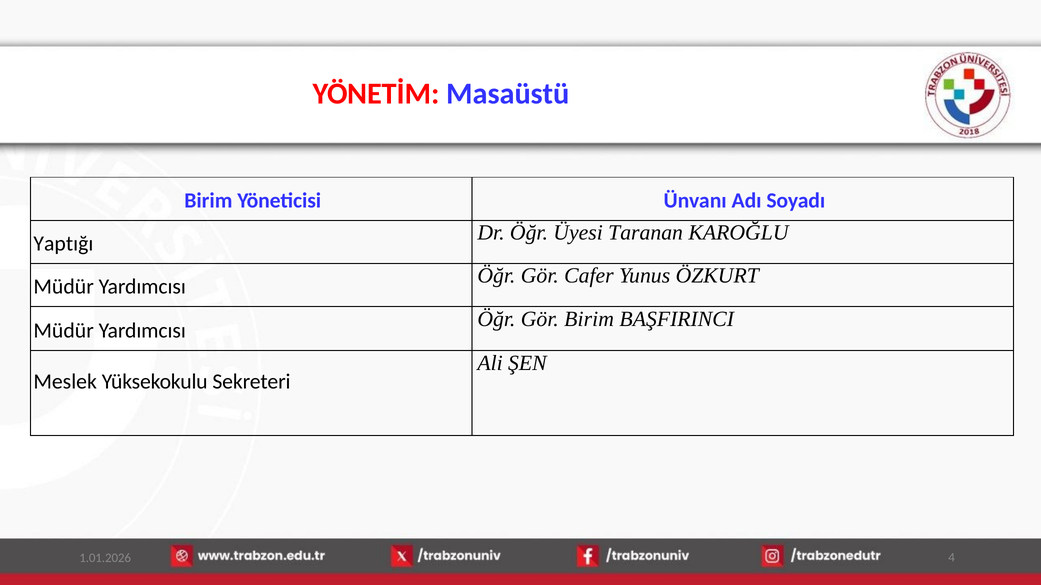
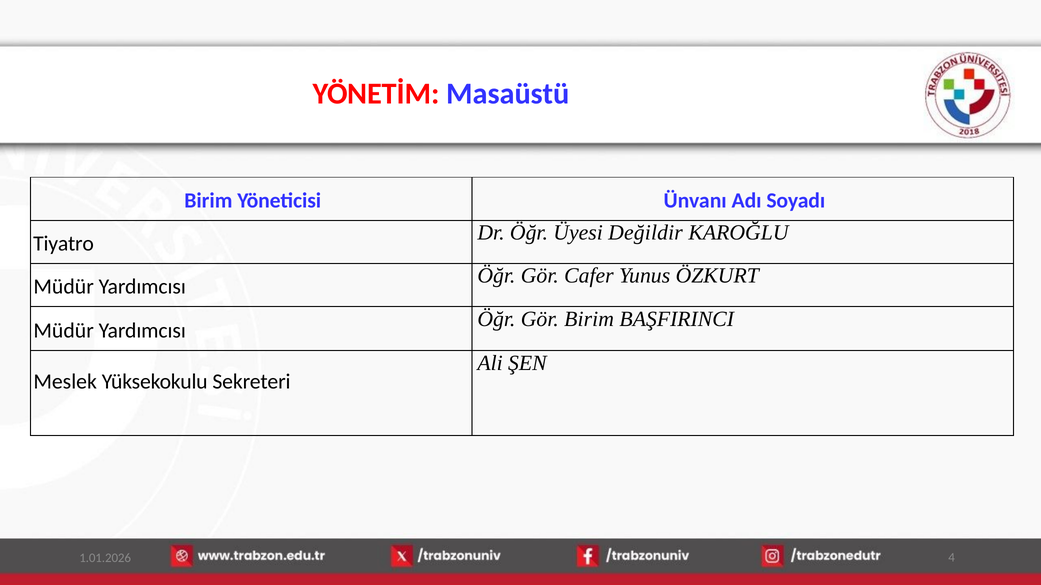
Taranan: Taranan -> Değildir (646, 233)
Yaptığı: Yaptığı -> Tiyatro (64, 244)
